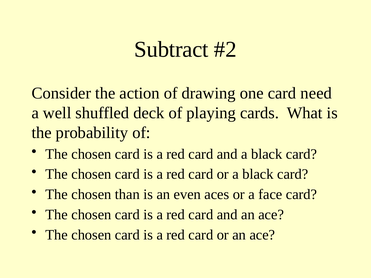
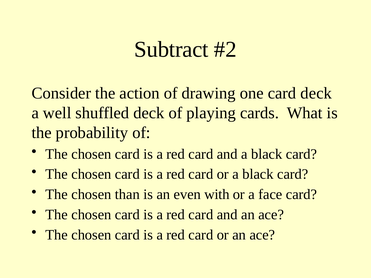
card need: need -> deck (316, 93)
aces: aces -> with (217, 195)
